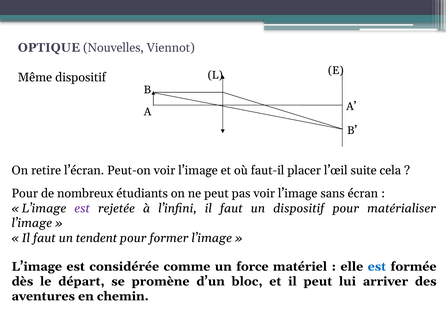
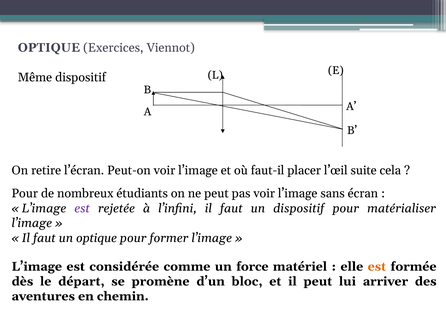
Nouvelles: Nouvelles -> Exercices (113, 48)
un tendent: tendent -> optique (97, 238)
est colour: blue -> orange (377, 267)
